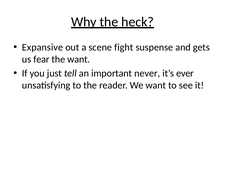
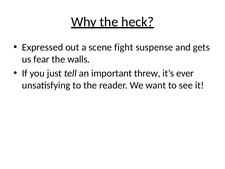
Expansive: Expansive -> Expressed (43, 47)
the want: want -> walls (79, 59)
never: never -> threw (147, 73)
